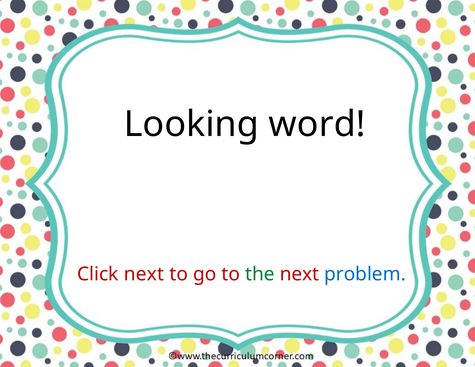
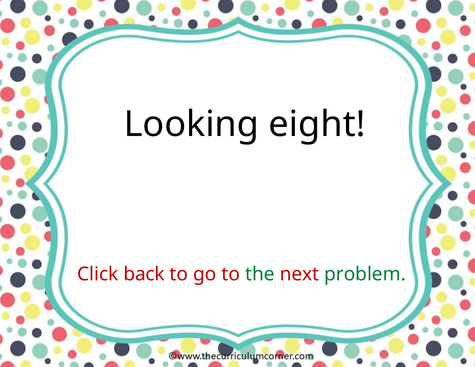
word: word -> eight (317, 124)
Click next: next -> back (144, 274)
problem colour: blue -> green (365, 274)
